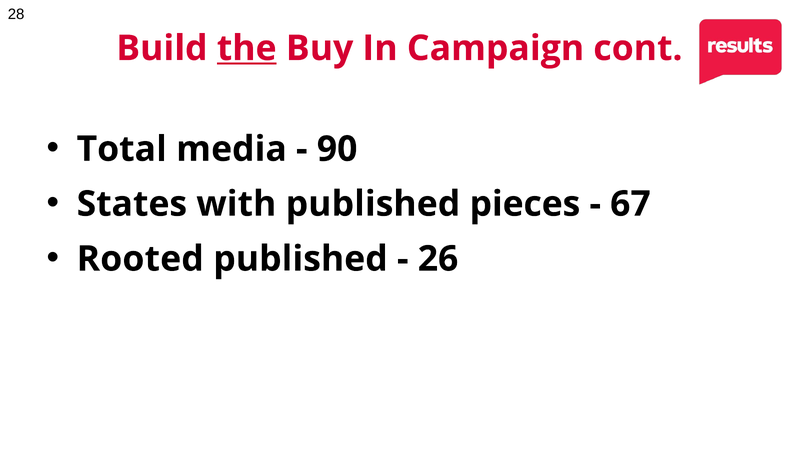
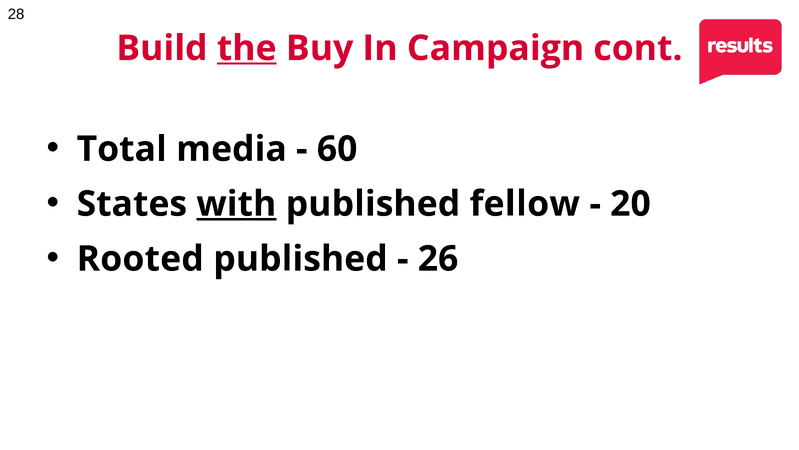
90: 90 -> 60 (337, 149)
with underline: none -> present (236, 204)
pieces: pieces -> fellow (525, 204)
67: 67 -> 20 (630, 204)
